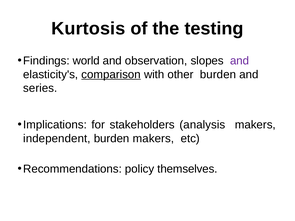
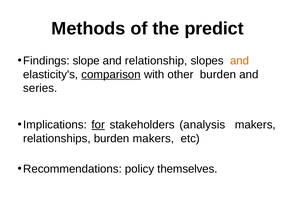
Kurtosis: Kurtosis -> Methods (88, 29)
testing: testing -> predict (214, 29)
world: world -> slope (86, 61)
observation: observation -> relationship (156, 61)
and colour: purple -> orange (240, 61)
for underline: none -> present (98, 125)
independent: independent -> relationships (57, 139)
